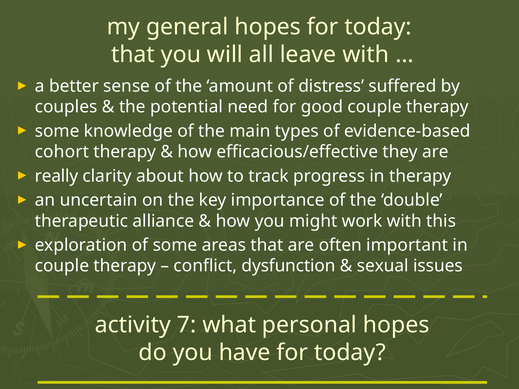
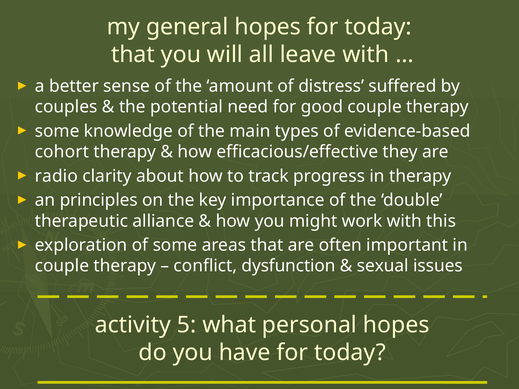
really: really -> radio (56, 176)
uncertain: uncertain -> principles (99, 200)
7: 7 -> 5 (187, 325)
